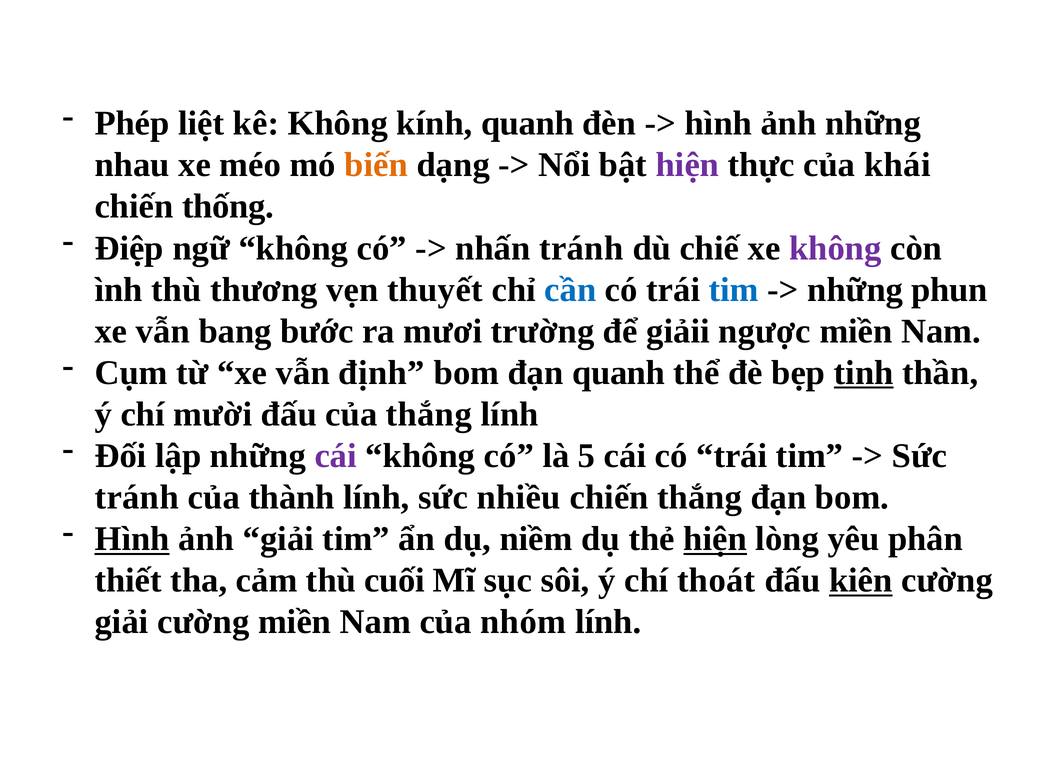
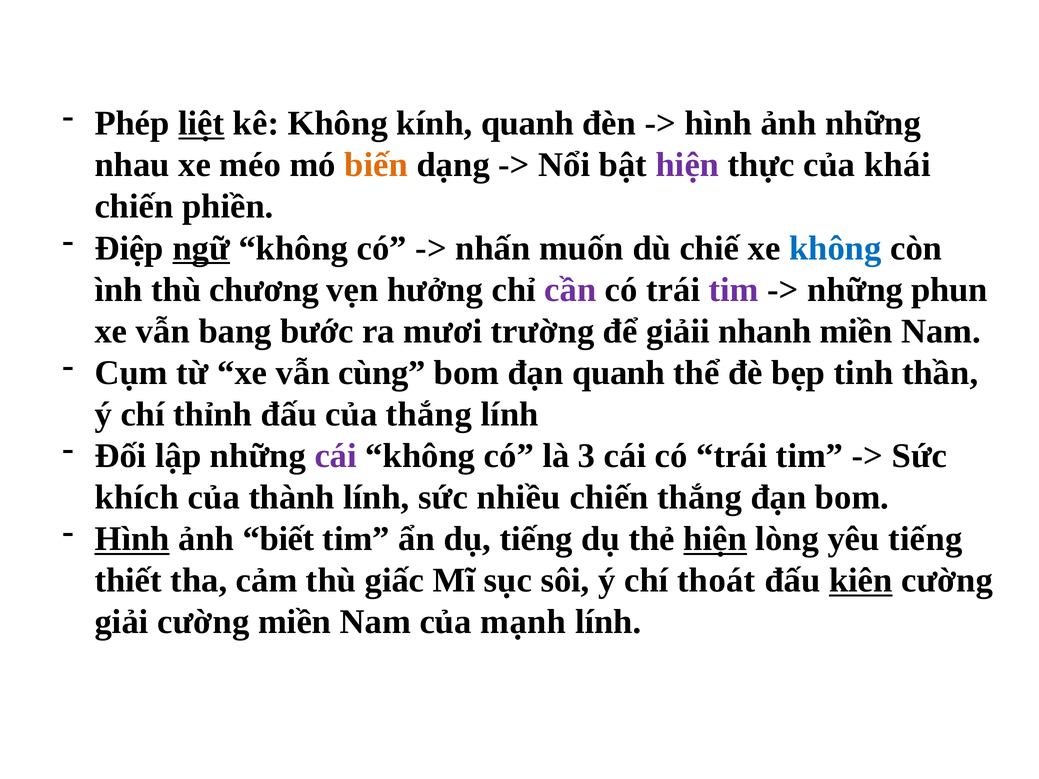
liệt underline: none -> present (201, 124)
thống: thống -> phiền (228, 207)
ngữ underline: none -> present (201, 248)
nhấn tránh: tránh -> muốn (581, 248)
không colour: purple -> blue (835, 248)
thương: thương -> chương (264, 290)
thuyết: thuyết -> hưởng (435, 290)
cần colour: blue -> purple (570, 290)
tim colour: blue -> purple (734, 290)
ngược: ngược -> nhanh (765, 331)
định: định -> cùng (382, 373)
tinh underline: present -> none (864, 373)
mười: mười -> thỉnh (213, 414)
5: 5 -> 3 (587, 456)
tránh: tránh -> khích (137, 498)
ảnh giải: giải -> biết (279, 539)
dụ niềm: niềm -> tiếng (536, 539)
yêu phân: phân -> tiếng (925, 539)
cuối: cuối -> giấc (395, 581)
nhóm: nhóm -> mạnh (523, 622)
